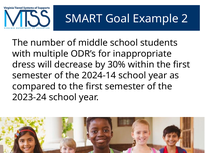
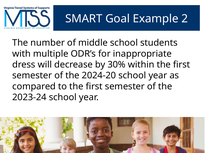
2024-14: 2024-14 -> 2024-20 (99, 76)
